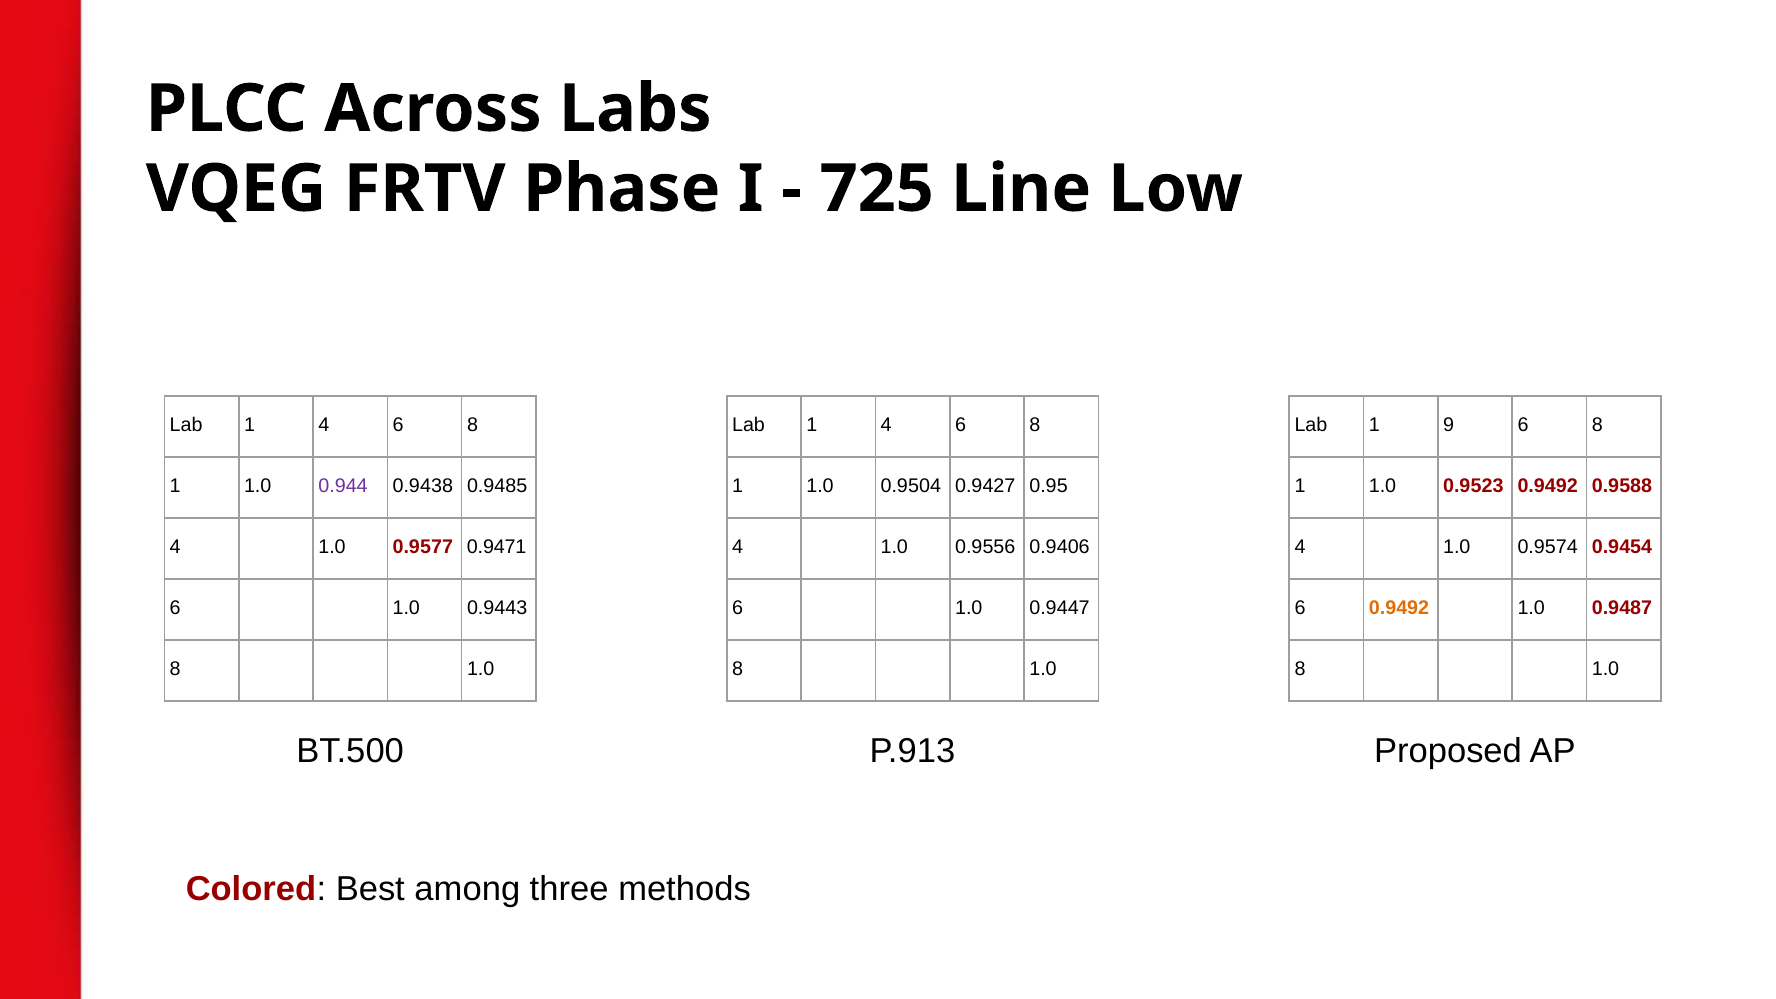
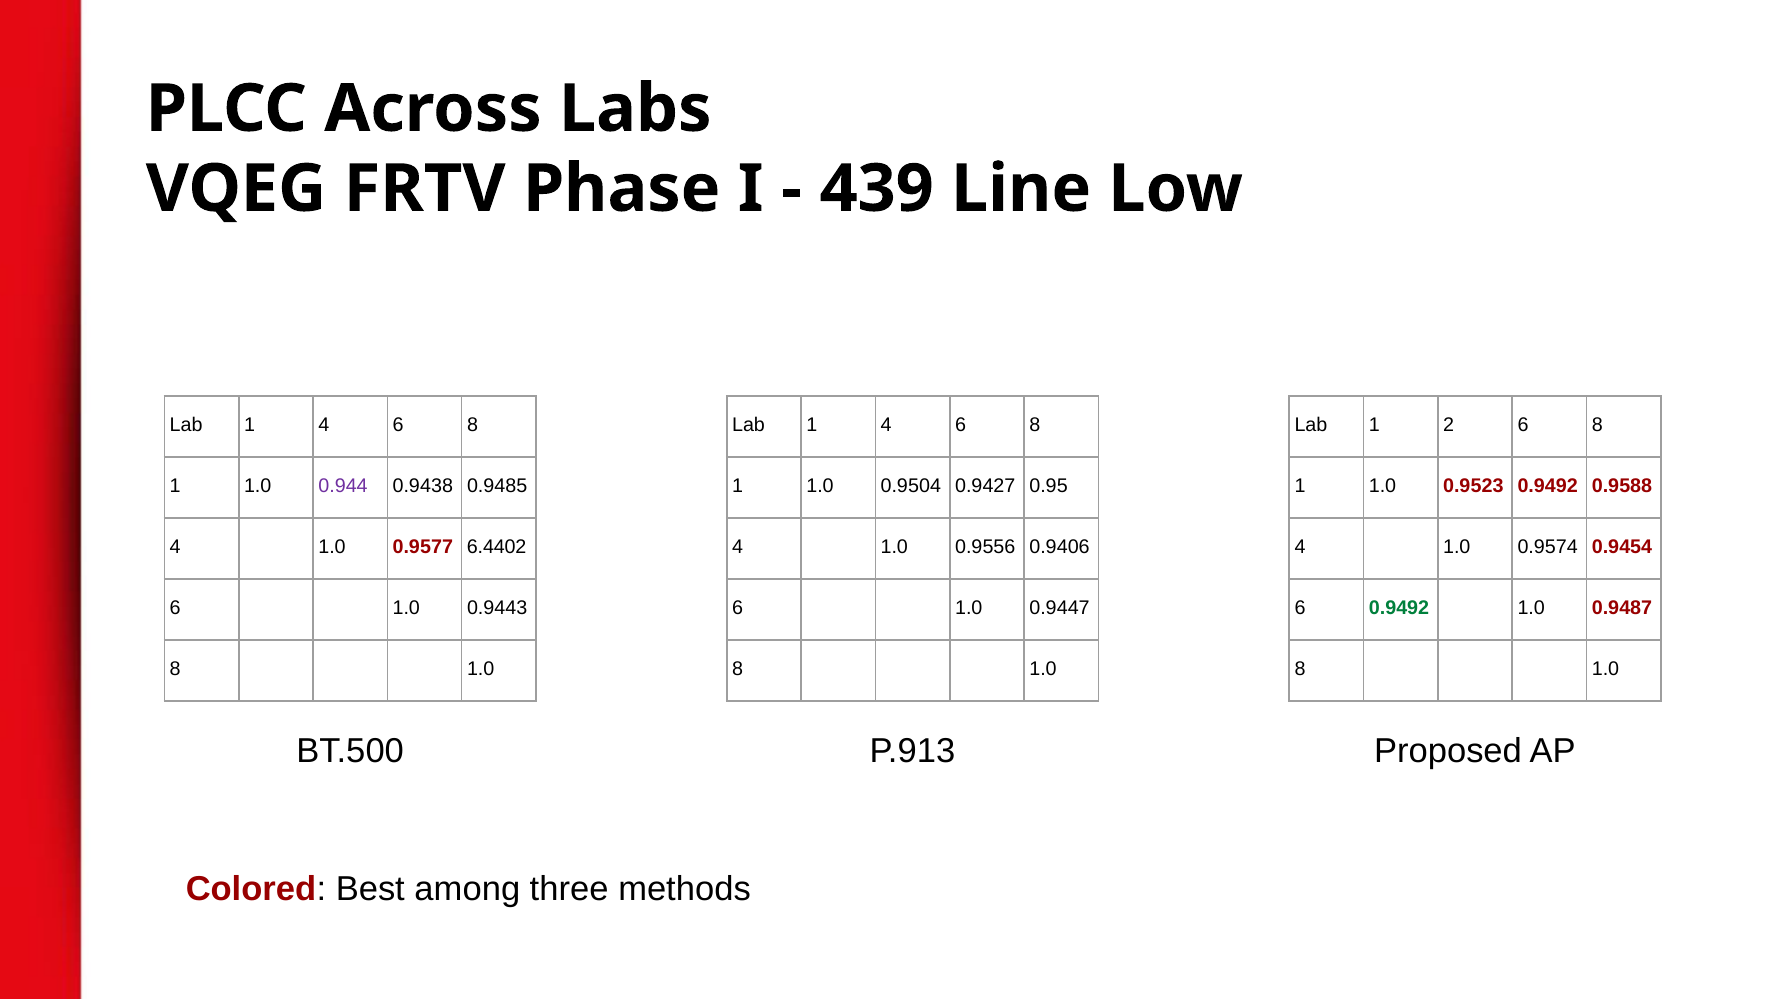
725: 725 -> 439 (877, 189)
9: 9 -> 2 (1449, 425)
0.9471: 0.9471 -> 6.4402 (497, 547)
0.9492 colour: orange -> green (1399, 608)
